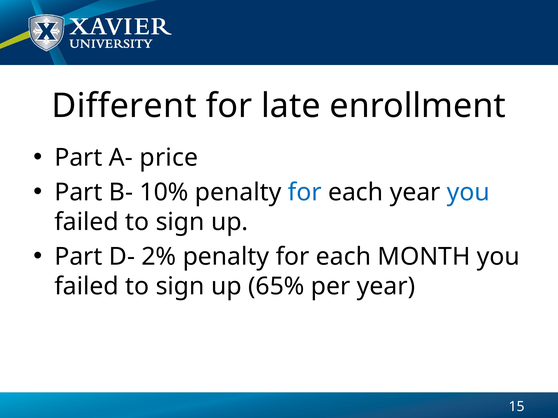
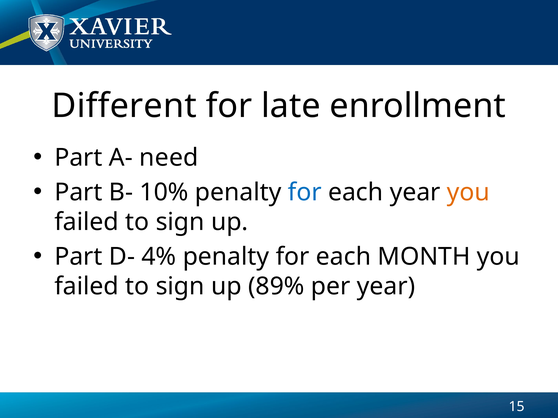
price: price -> need (169, 158)
you colour: blue -> orange (468, 193)
2%: 2% -> 4% (159, 257)
65%: 65% -> 89% (276, 287)
